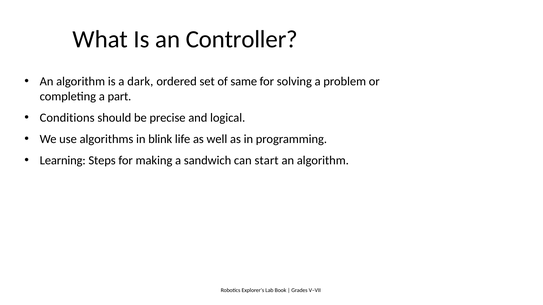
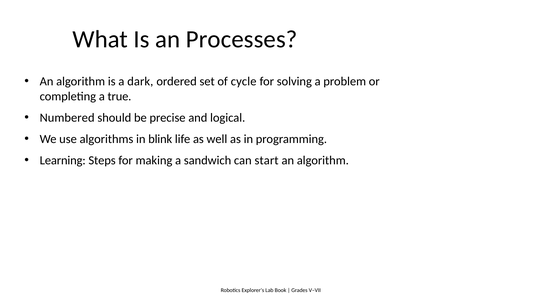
Controller: Controller -> Processes (242, 39)
same: same -> cycle (244, 82)
part: part -> true (119, 97)
Conditions: Conditions -> Numbered (67, 118)
